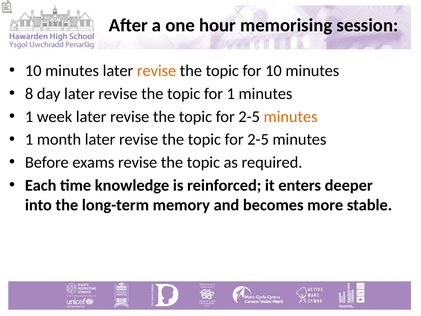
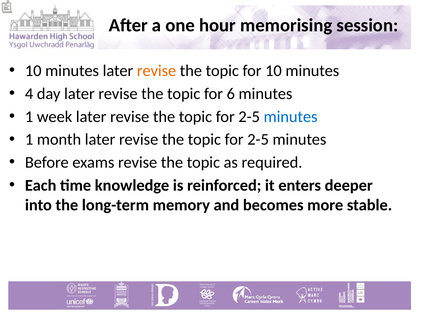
8: 8 -> 4 (29, 94)
for 1: 1 -> 6 (231, 94)
minutes colour: orange -> blue (291, 117)
